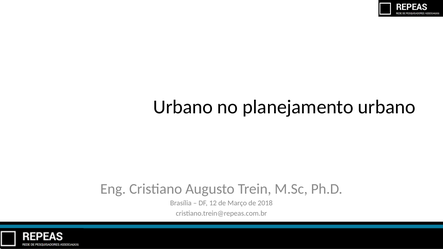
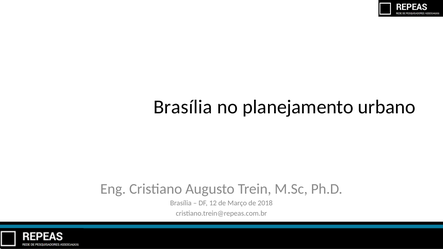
Urbano: Urbano -> Brasília (183, 107)
